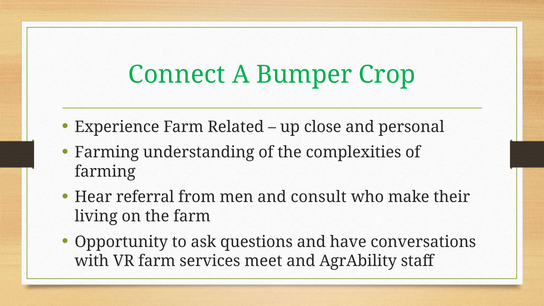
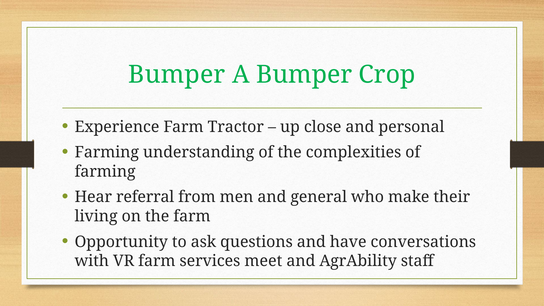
Connect: Connect -> Bumper (177, 75)
Related: Related -> Tractor (236, 127)
consult: consult -> general (319, 197)
